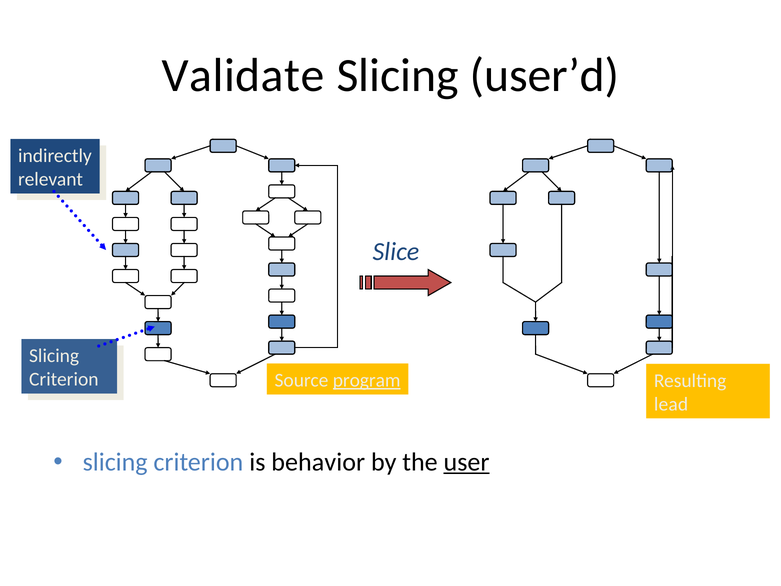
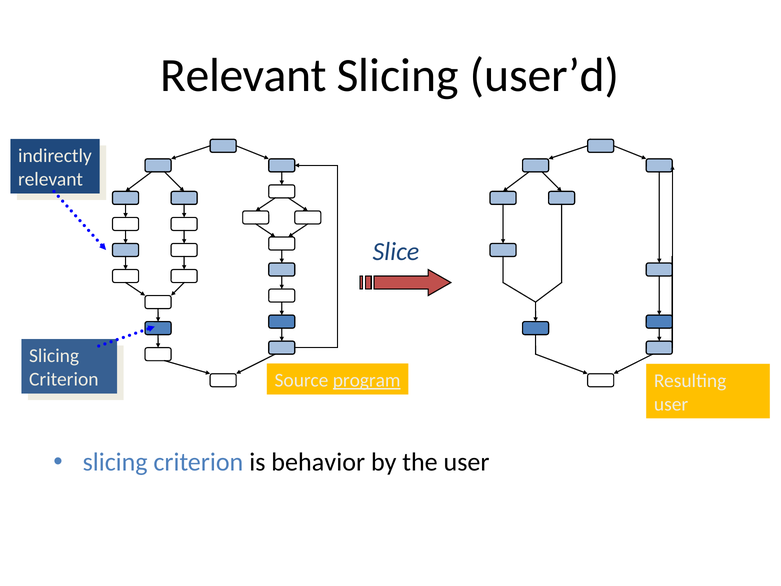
Validate: Validate -> Relevant (244, 76)
lead: lead -> user (671, 404)
user underline: present -> none (467, 462)
